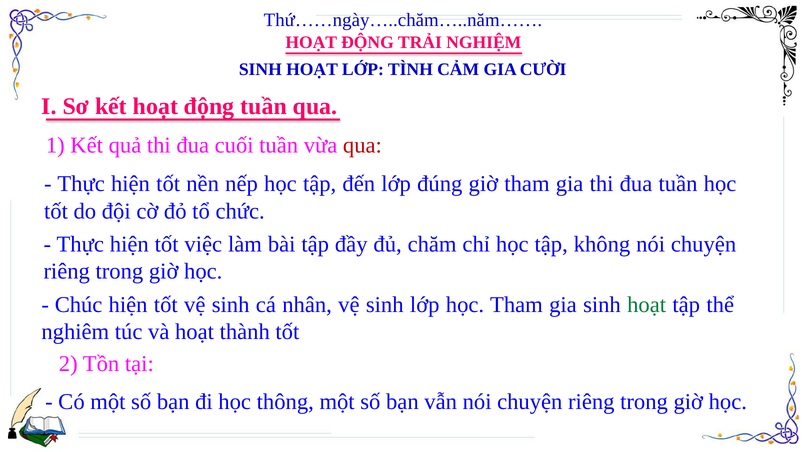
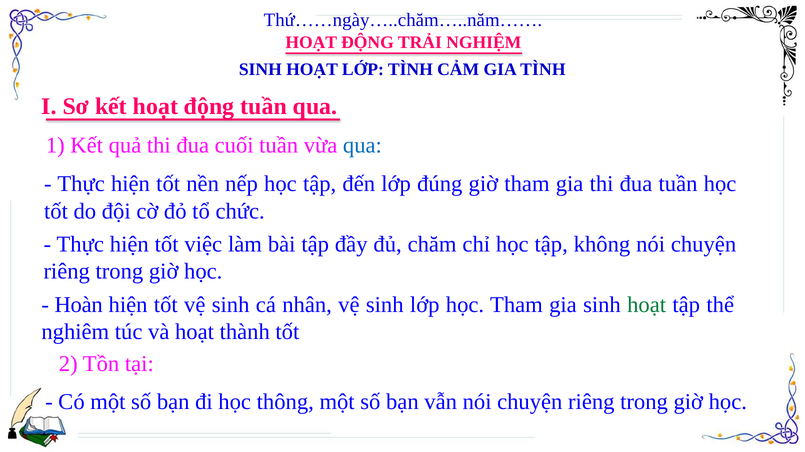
GIA CƯỜI: CƯỜI -> TÌNH (543, 70)
qua colour: red -> blue (362, 145)
Chúc: Chúc -> Hoàn (79, 305)
